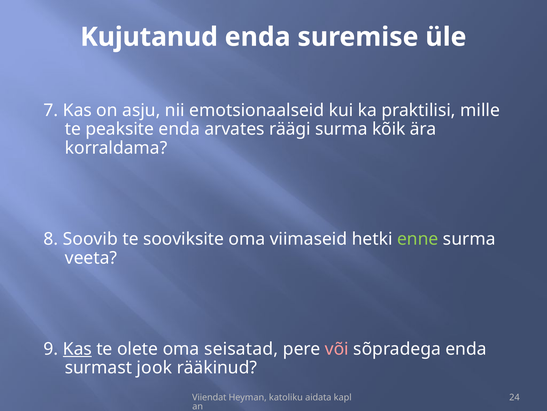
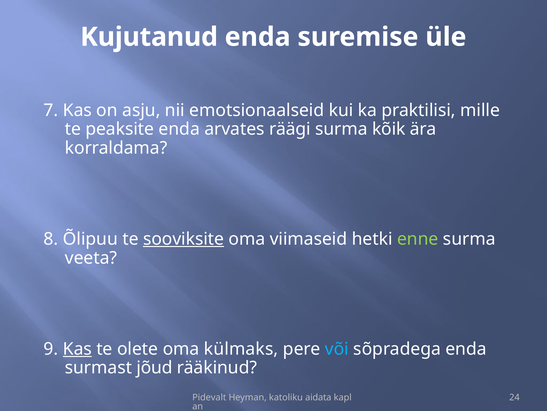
Soovib: Soovib -> Õlipuu (90, 239)
sooviksite underline: none -> present (184, 239)
seisatad: seisatad -> külmaks (241, 348)
või colour: pink -> light blue (337, 348)
jook: jook -> jõud (155, 367)
Viiendat: Viiendat -> Pidevalt (209, 397)
